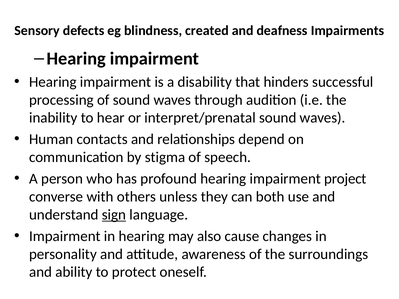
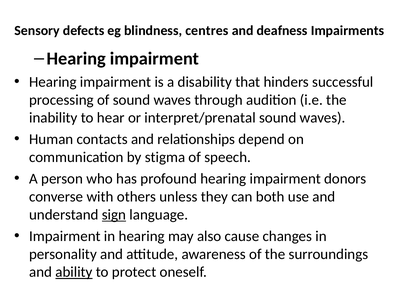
created: created -> centres (207, 31)
project: project -> donors (345, 179)
ability underline: none -> present (74, 272)
